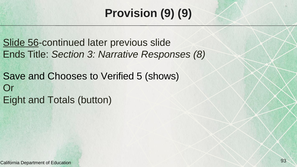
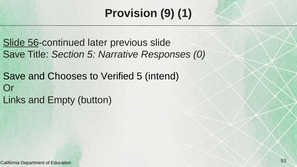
9 9: 9 -> 1 (185, 13)
Ends: Ends -> Save (14, 54)
Section 3: 3 -> 5 (91, 54)
8: 8 -> 0 (199, 54)
shows: shows -> intend (162, 76)
Eight: Eight -> Links (14, 100)
Totals: Totals -> Empty (61, 100)
